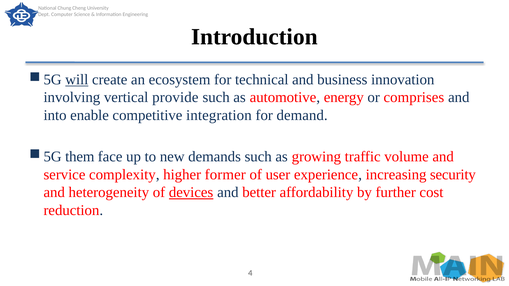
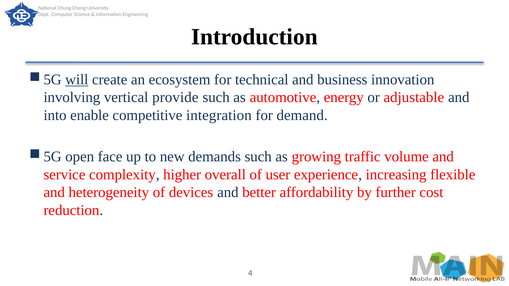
comprises: comprises -> adjustable (414, 97)
them: them -> open (80, 157)
former: former -> overall (225, 175)
security: security -> flexible (453, 175)
devices underline: present -> none (191, 193)
